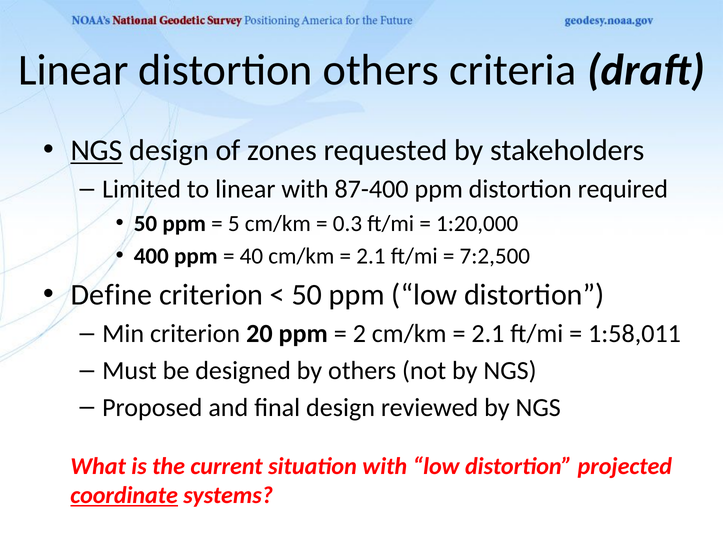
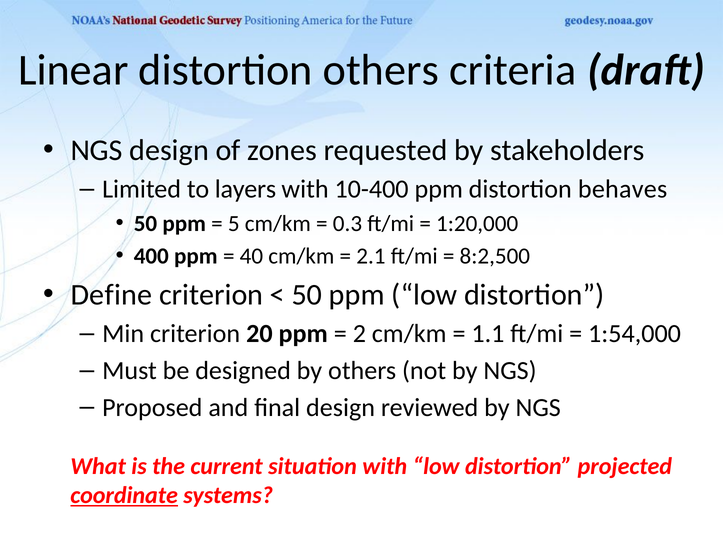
NGS underline: present -> none (97, 150)
to linear: linear -> layers (245, 189)
87-400: 87-400 -> 10-400 (372, 189)
required: required -> behaves (623, 189)
7:2,500: 7:2,500 -> 8:2,500 (495, 256)
2.1: 2.1 -> 1.1 (488, 334)
1:58,011: 1:58,011 -> 1:54,000 (635, 334)
